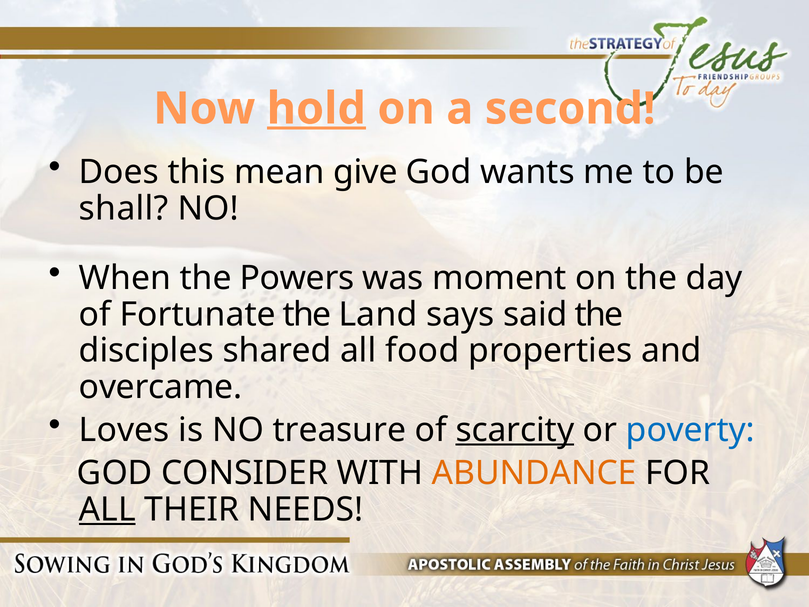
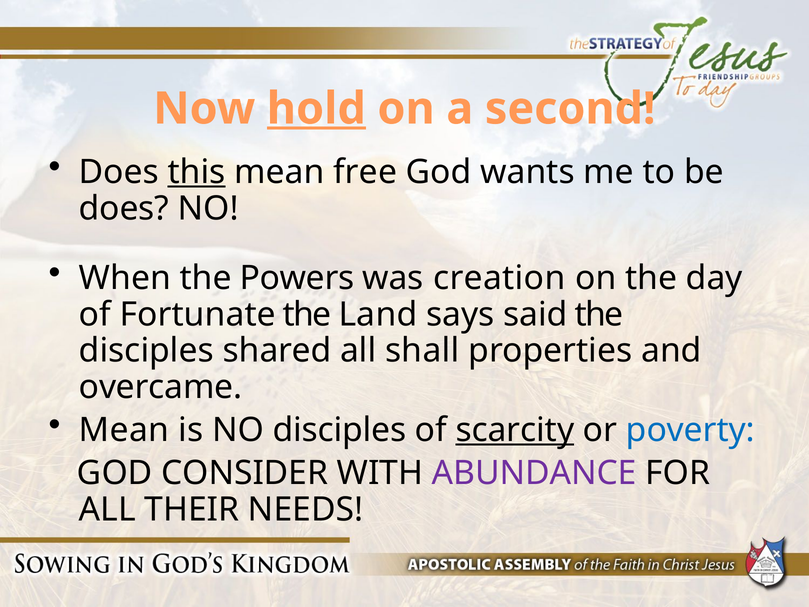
this underline: none -> present (197, 172)
give: give -> free (365, 172)
shall: shall -> does (124, 208)
moment: moment -> creation (499, 278)
food: food -> shall (422, 351)
Loves: Loves -> Mean (124, 430)
NO treasure: treasure -> disciples (339, 430)
ABUNDANCE colour: orange -> purple (534, 473)
ALL underline: present -> none (107, 509)
